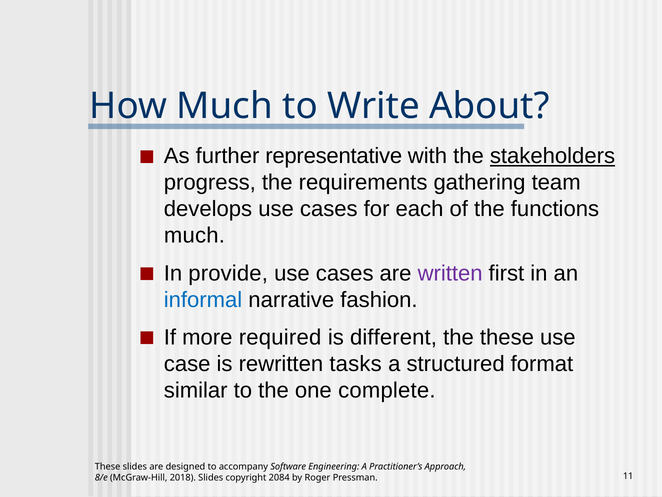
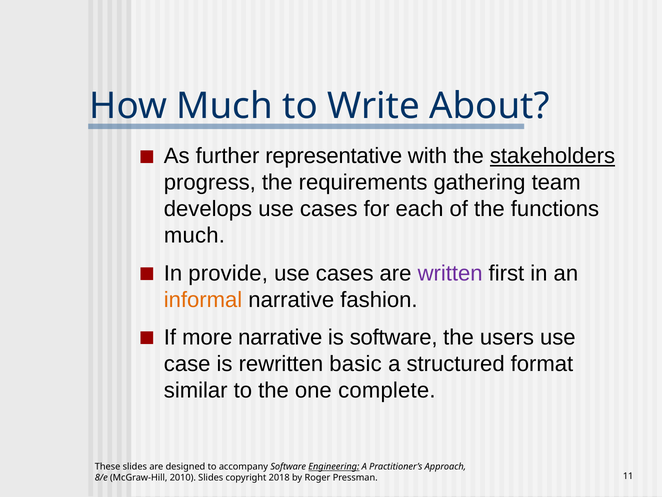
informal colour: blue -> orange (203, 299)
more required: required -> narrative (280, 337)
is different: different -> software (394, 337)
the these: these -> users (507, 337)
tasks: tasks -> basic (356, 363)
Engineering underline: none -> present (334, 466)
2018: 2018 -> 2010 (183, 477)
2084: 2084 -> 2018 (279, 477)
